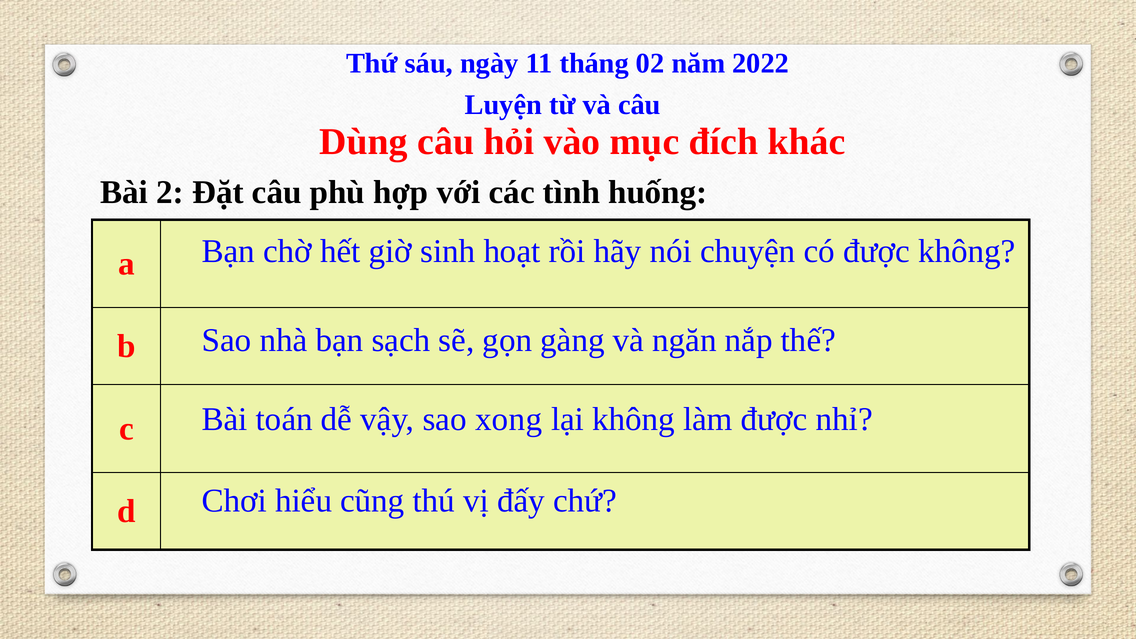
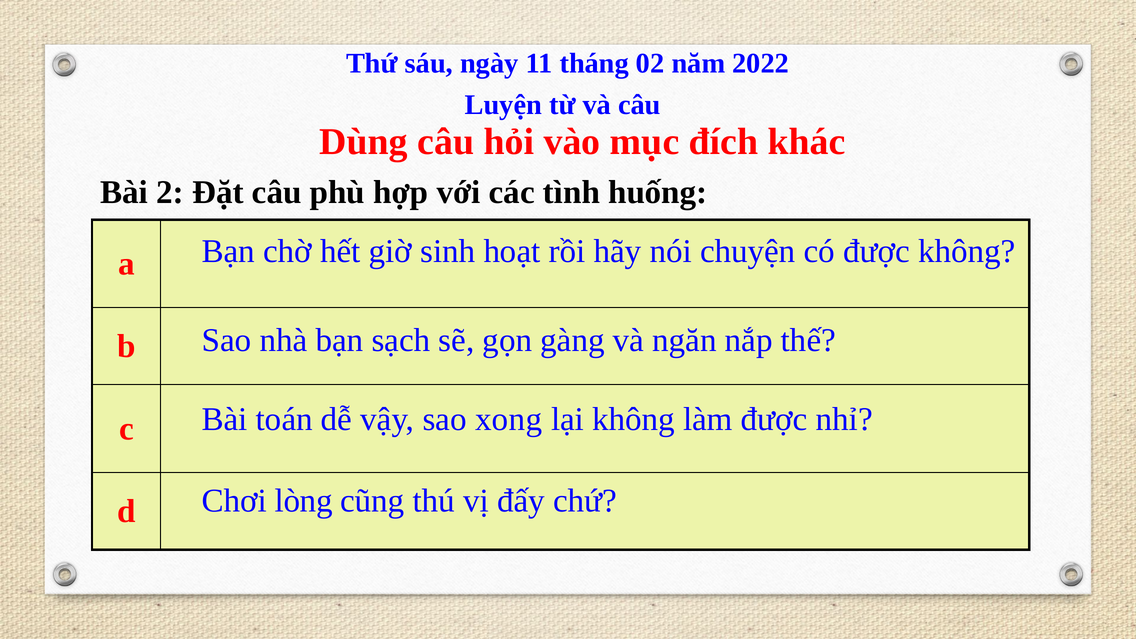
hiểu: hiểu -> lòng (304, 501)
